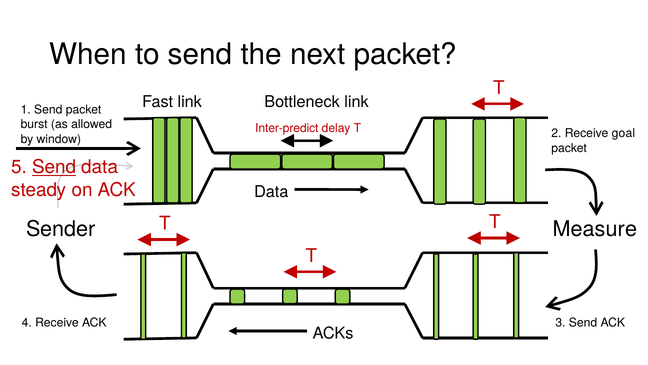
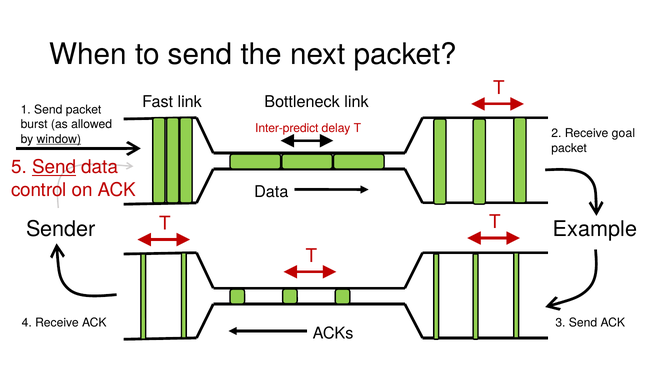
window underline: none -> present (59, 139)
steady: steady -> control (39, 190)
Measure: Measure -> Example (595, 229)
